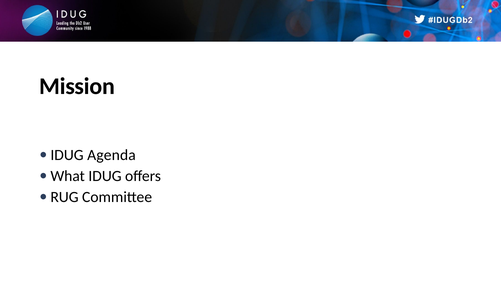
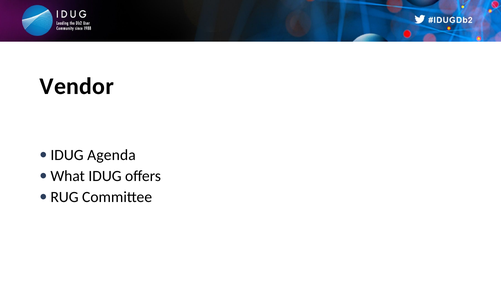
Mission: Mission -> Vendor (77, 86)
